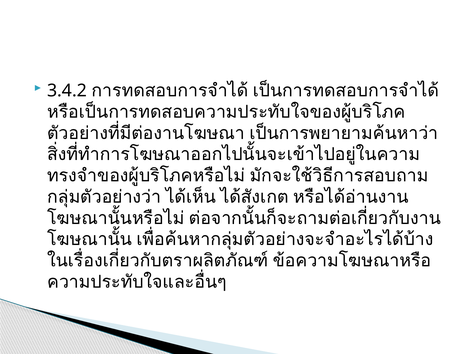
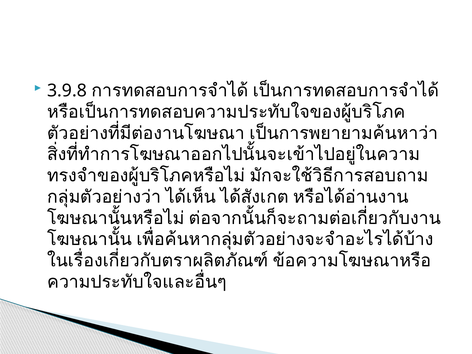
3.4.2: 3.4.2 -> 3.9.8 (67, 91)
